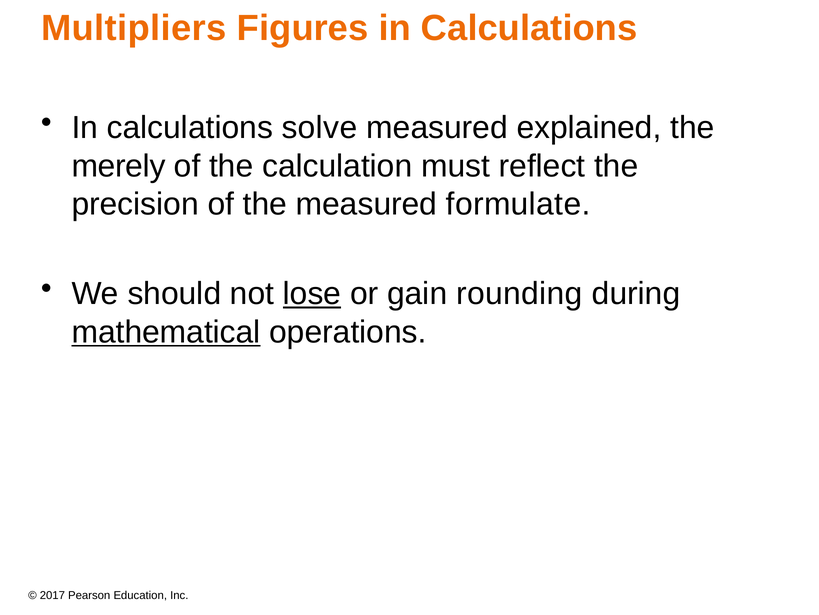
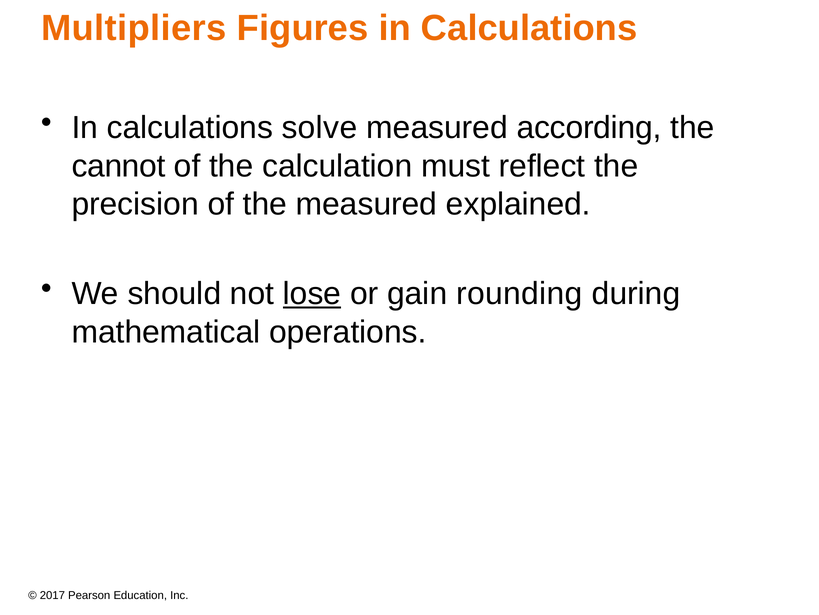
explained: explained -> according (589, 128)
merely: merely -> cannot (119, 166)
formulate: formulate -> explained (518, 204)
mathematical underline: present -> none (166, 332)
